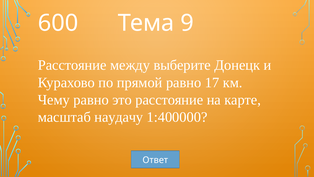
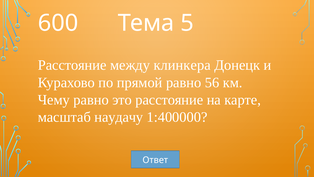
9: 9 -> 5 (187, 23)
выберите: выберите -> клинкера (182, 65)
17: 17 -> 56 (212, 82)
